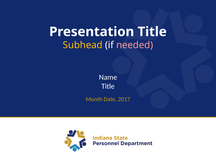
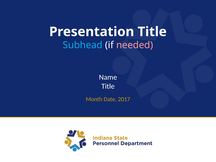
Subhead colour: yellow -> light blue (83, 45)
